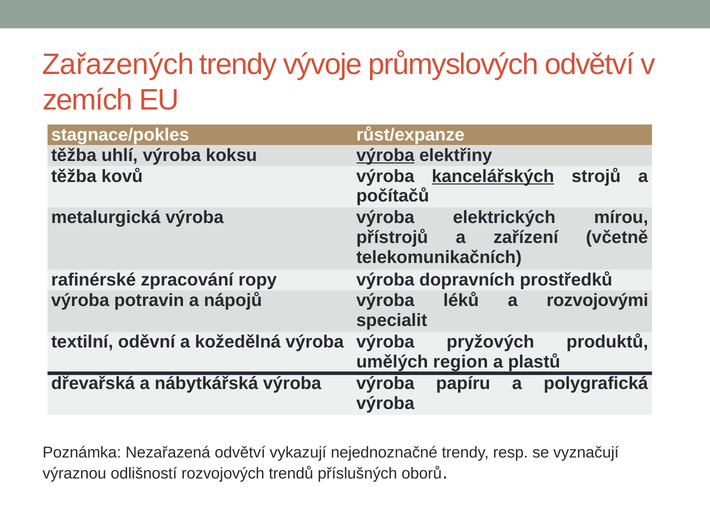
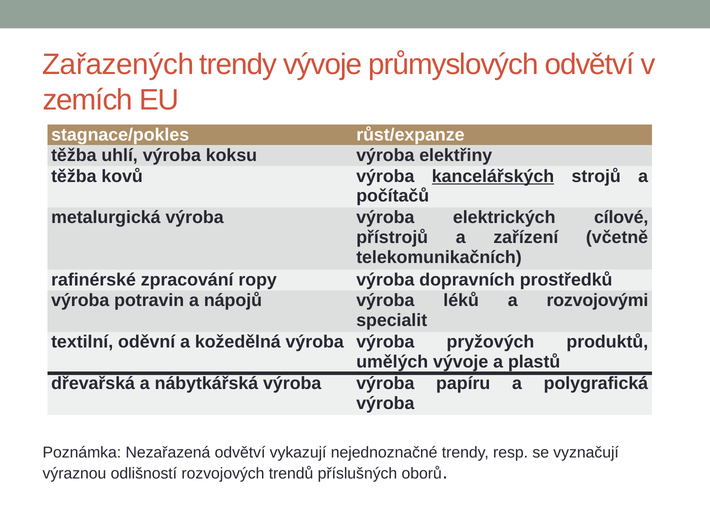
výroba underline: present -> none (385, 156)
mírou: mírou -> cílové (621, 218)
umělých region: region -> vývoje (461, 362)
